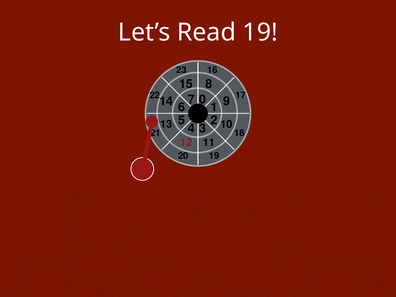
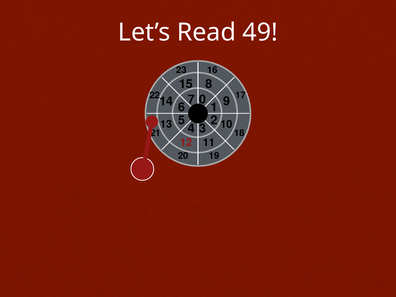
Read 19: 19 -> 49 (260, 32)
